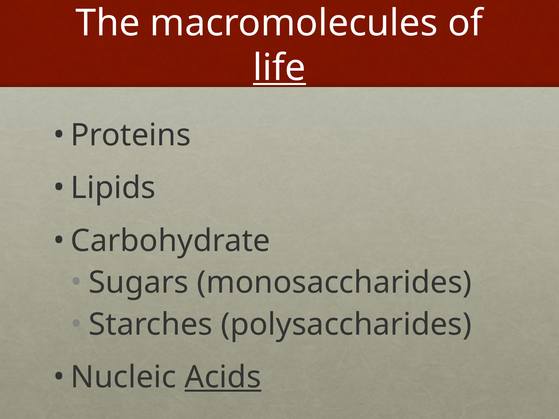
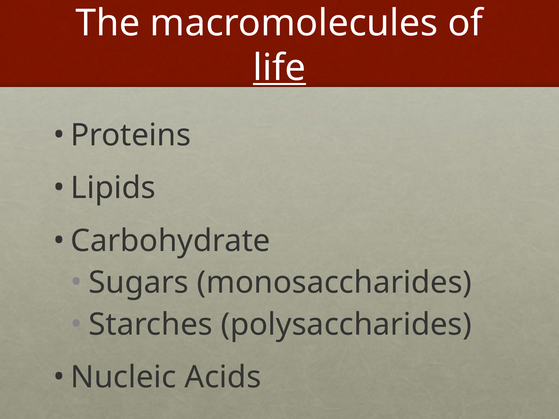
Acids underline: present -> none (223, 378)
